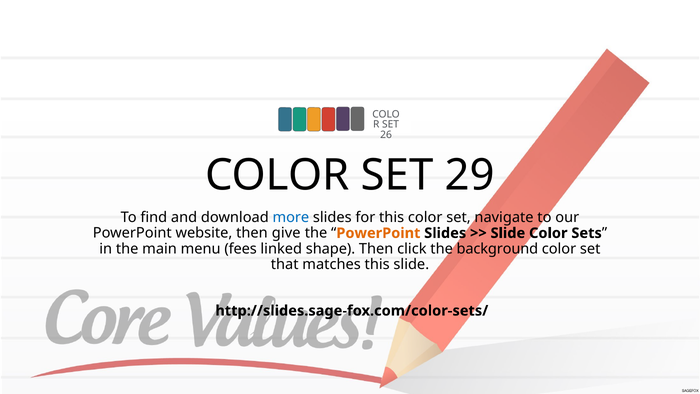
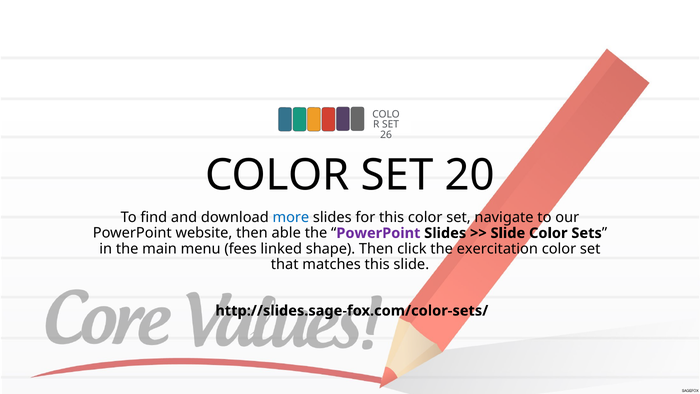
29: 29 -> 20 (470, 175)
give: give -> able (286, 233)
PowerPoint colour: orange -> purple (378, 233)
background: background -> exercitation (497, 249)
